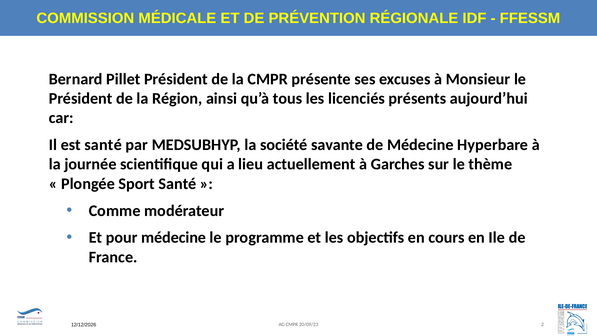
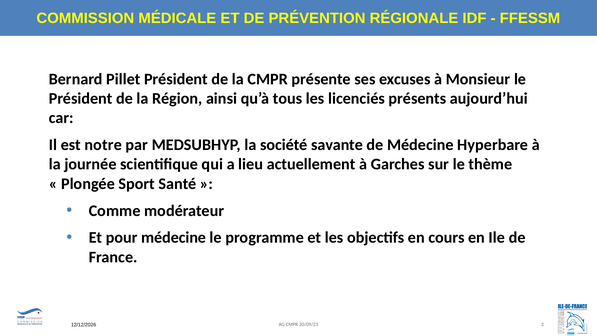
est santé: santé -> notre (103, 145)
